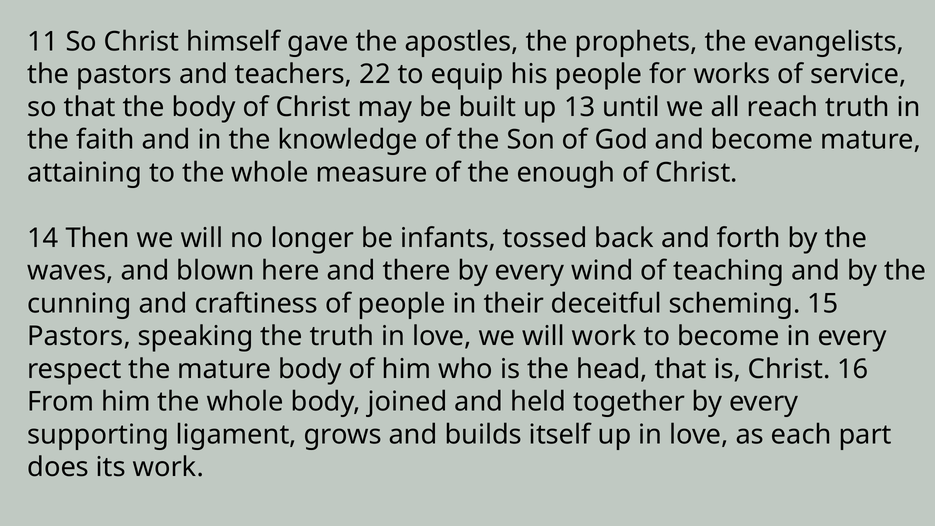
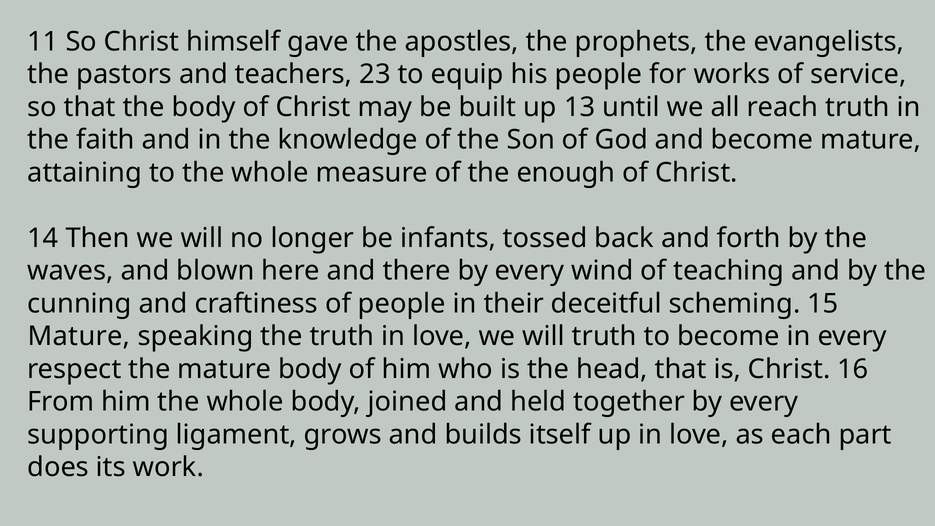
22: 22 -> 23 (375, 74)
Pastors: Pastors -> Mature (79, 336)
will work: work -> truth (604, 336)
